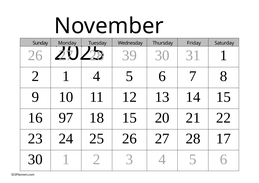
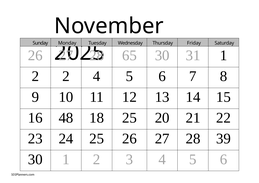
39: 39 -> 65 (129, 56)
2 1: 1 -> 2 (66, 76)
97: 97 -> 48 (66, 118)
18 15: 15 -> 25 (129, 118)
17: 17 -> 39 (224, 139)
